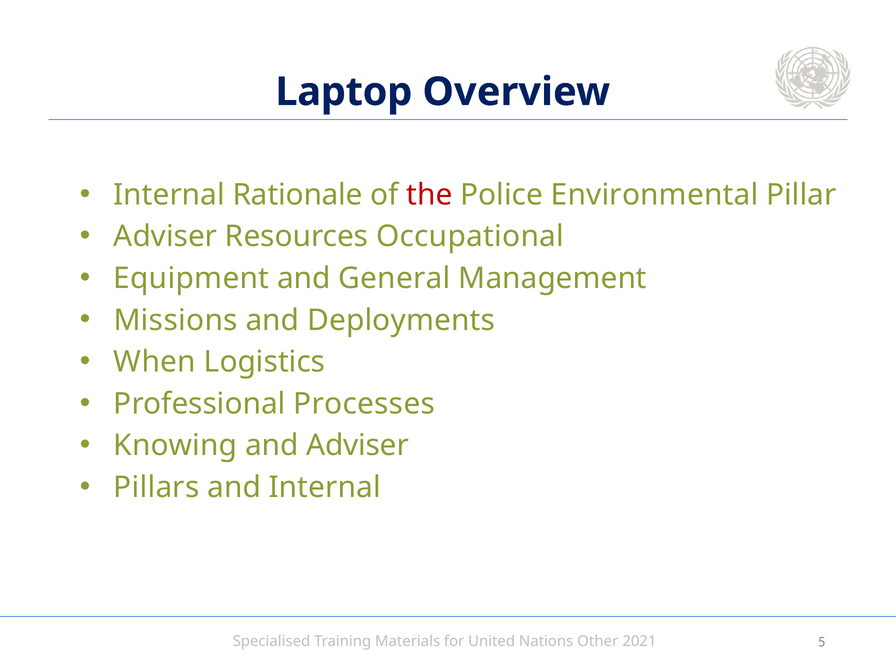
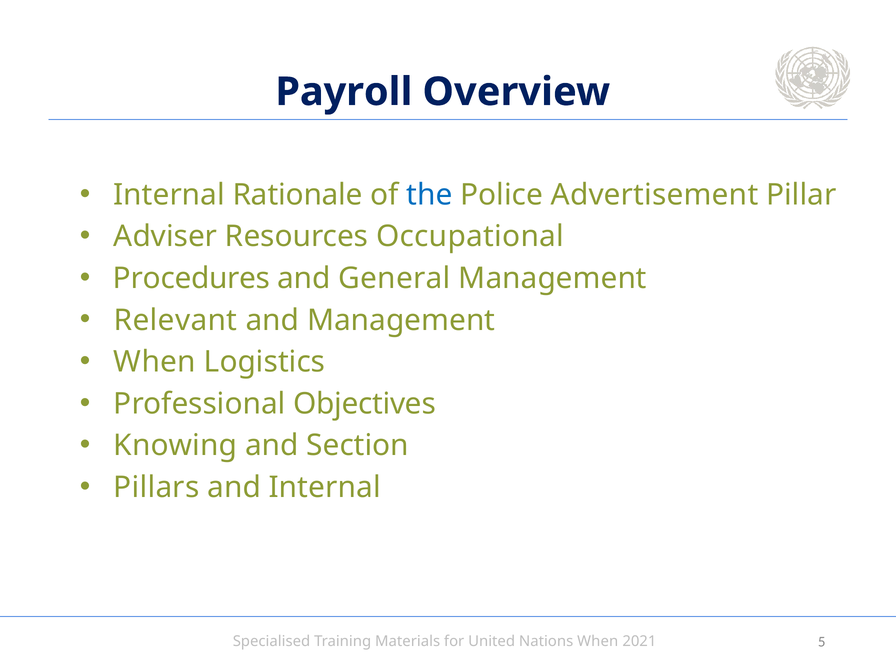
Laptop: Laptop -> Payroll (344, 92)
the colour: red -> blue (429, 195)
Environmental: Environmental -> Advertisement (655, 195)
Equipment: Equipment -> Procedures (192, 278)
Missions: Missions -> Relevant (176, 320)
and Deployments: Deployments -> Management (401, 320)
Processes: Processes -> Objectives (364, 404)
and Adviser: Adviser -> Section (358, 446)
Other: Other -> When (598, 642)
